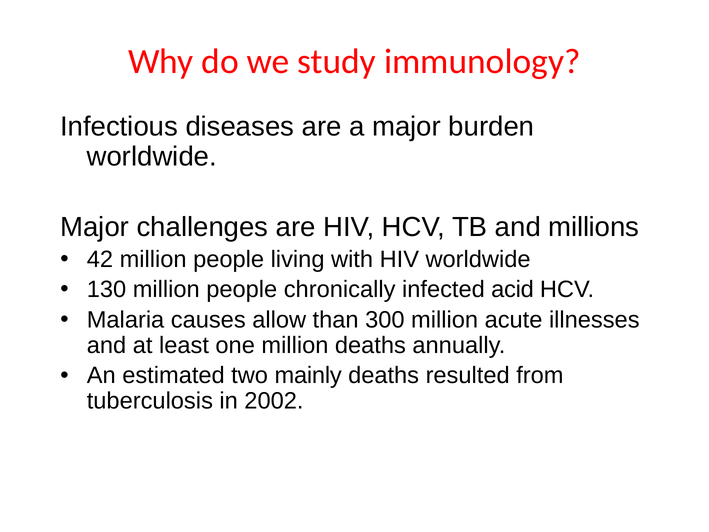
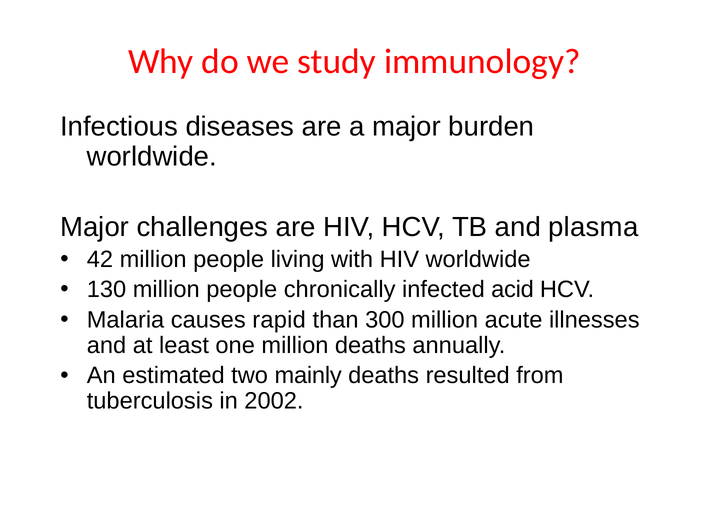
millions: millions -> plasma (593, 227)
allow: allow -> rapid (279, 320)
